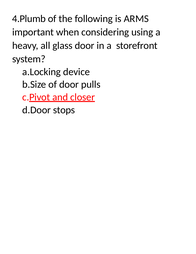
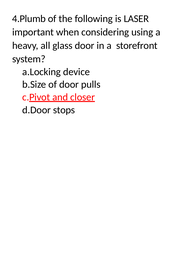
ARMS: ARMS -> LASER (136, 19)
